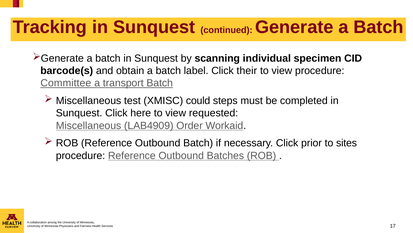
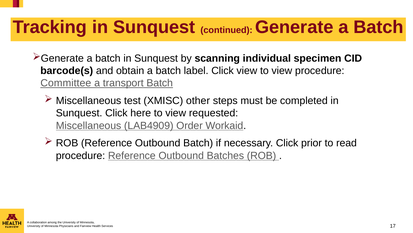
Click their: their -> view (247, 71)
could: could -> other (198, 100)
sites: sites -> read (347, 143)
